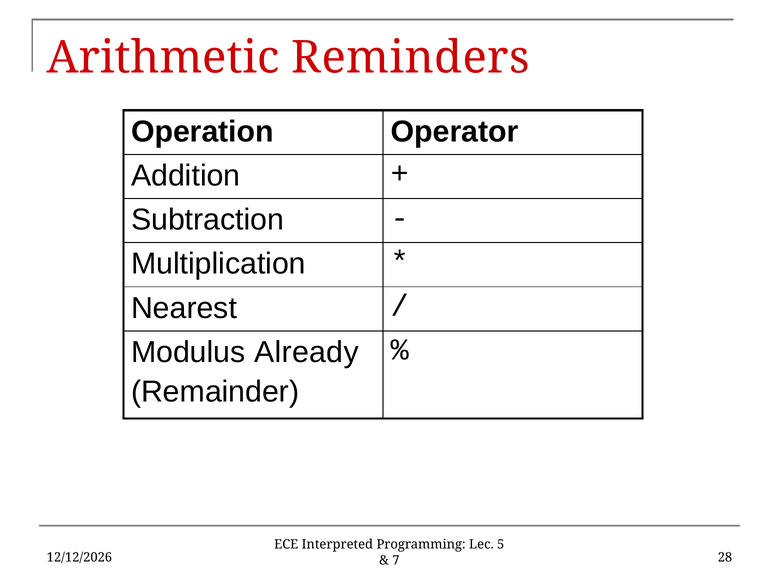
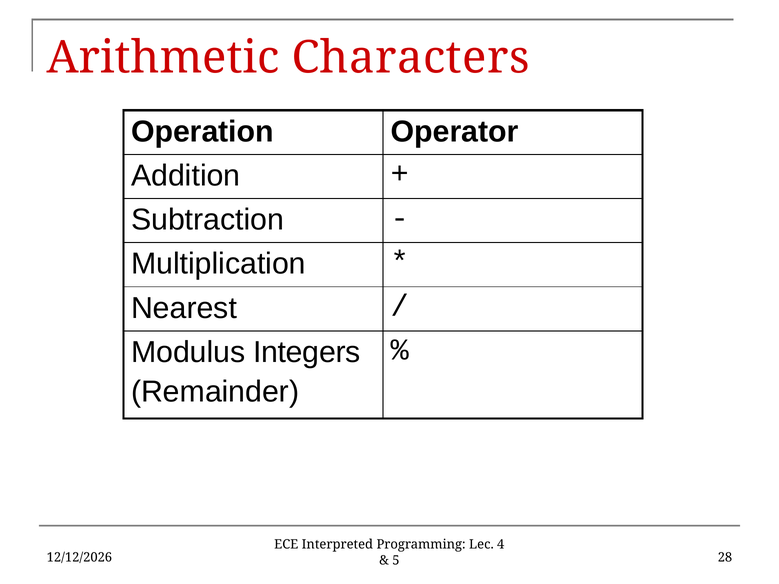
Reminders: Reminders -> Characters (411, 58)
Already: Already -> Integers (307, 352)
5: 5 -> 4 (501, 545)
7: 7 -> 5 (396, 560)
